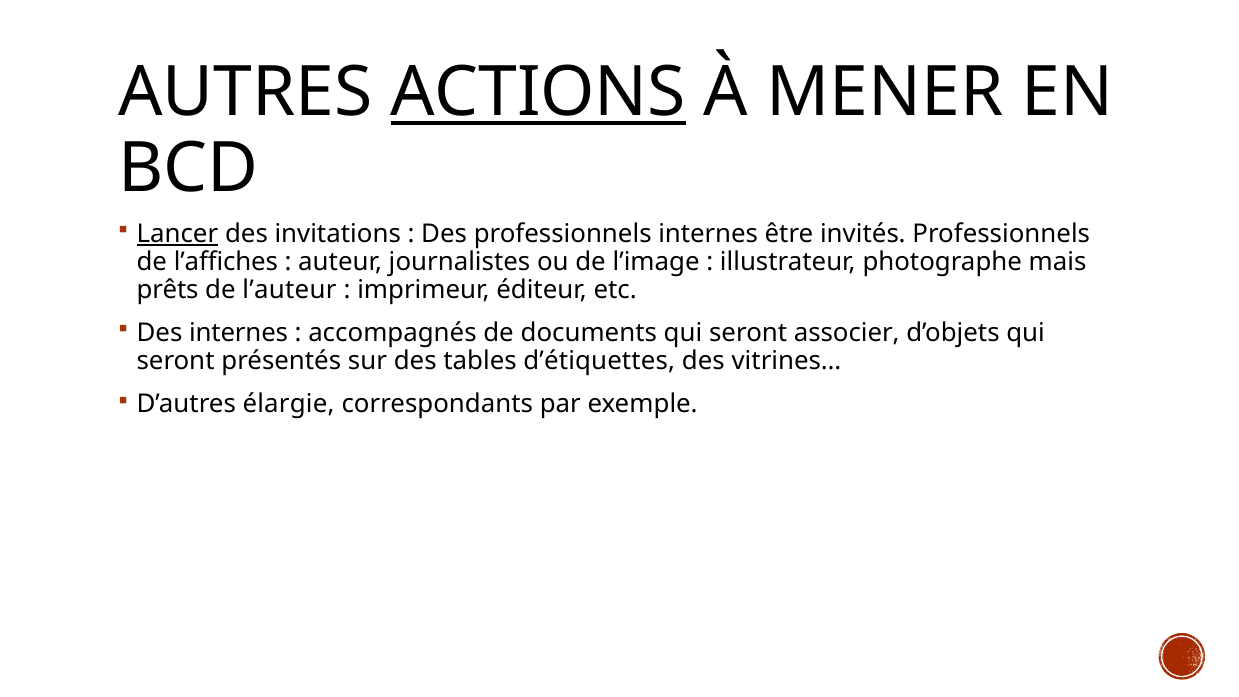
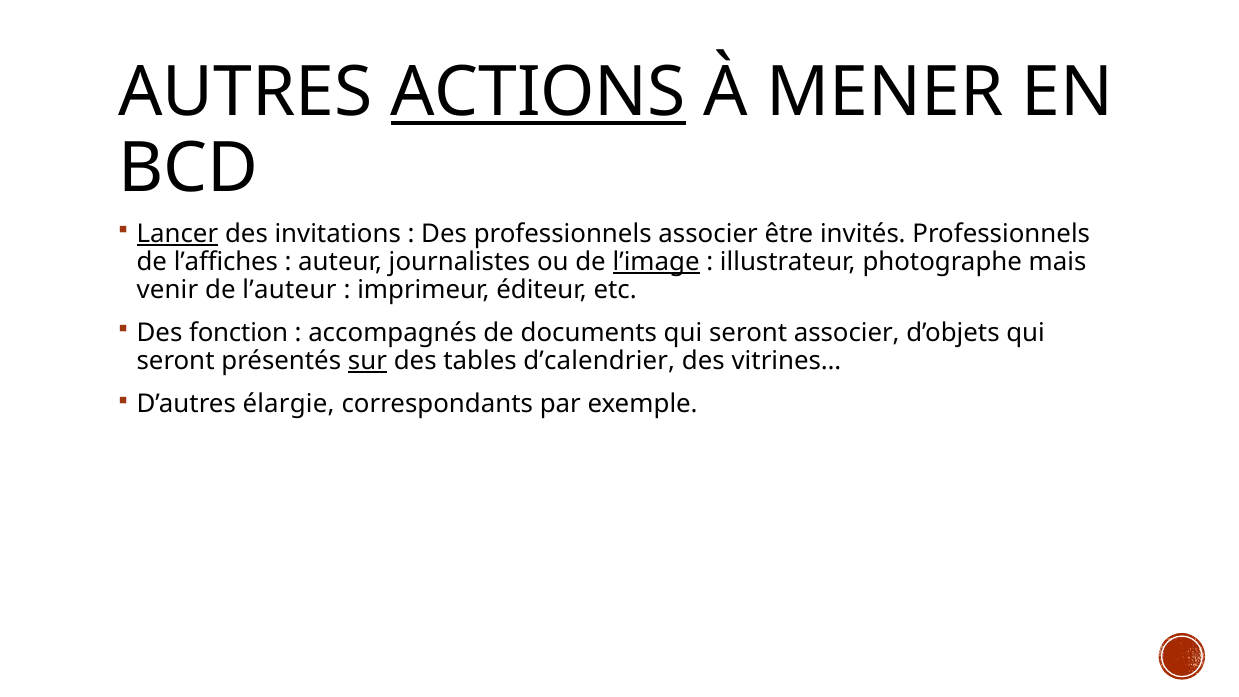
professionnels internes: internes -> associer (708, 234)
l’image underline: none -> present (656, 262)
prêts: prêts -> venir (167, 290)
Des internes: internes -> fonction (239, 333)
sur underline: none -> present (367, 361)
d’étiquettes: d’étiquettes -> d’calendrier (599, 361)
